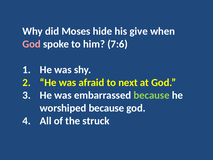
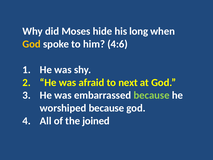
give: give -> long (139, 31)
God colour: pink -> yellow (32, 44)
7:6: 7:6 -> 4:6 (118, 44)
struck: struck -> joined (96, 121)
